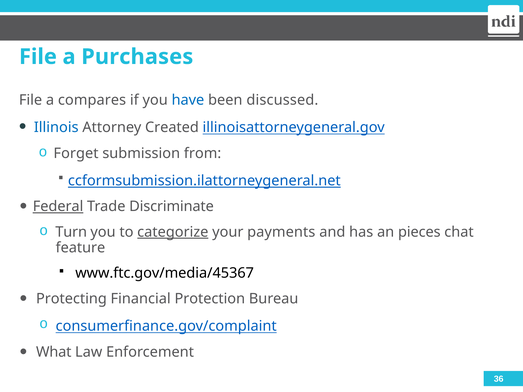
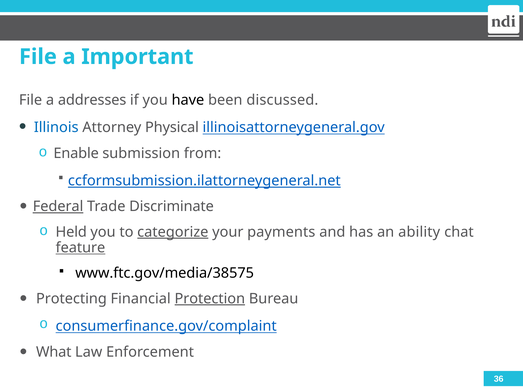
Purchases: Purchases -> Important (137, 57)
compares: compares -> addresses (92, 100)
have colour: blue -> black (188, 100)
Created: Created -> Physical (172, 127)
Forget: Forget -> Enable (76, 153)
Turn: Turn -> Held (71, 232)
pieces: pieces -> ability (419, 232)
feature underline: none -> present (80, 248)
www.ftc.gov/media/45367: www.ftc.gov/media/45367 -> www.ftc.gov/media/38575 (165, 273)
Protection underline: none -> present (210, 299)
